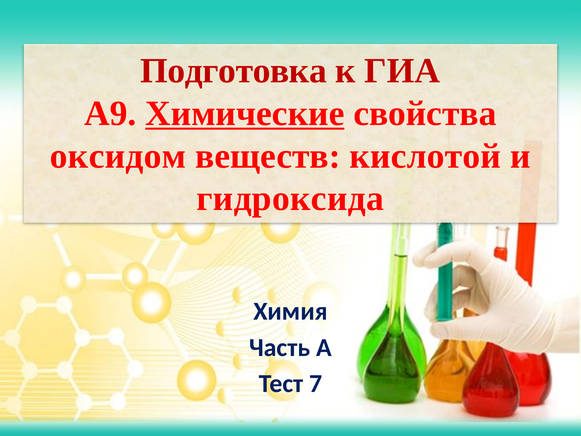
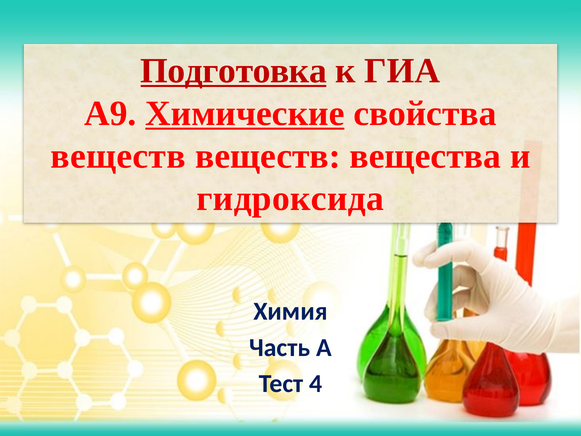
Подготовка underline: none -> present (234, 71)
оксидом: оксидом -> веществ (118, 156)
кислотой: кислотой -> вещества (425, 156)
7: 7 -> 4 (316, 384)
